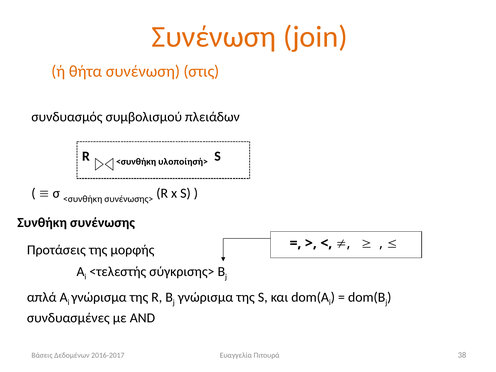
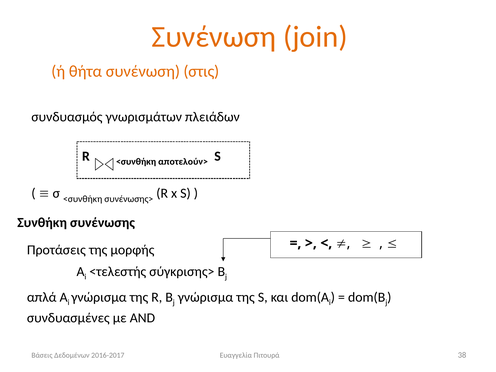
συμβολισμού: συμβολισμού -> γνωρισμάτων (144, 117)
υλοποίησή>: υλοποίησή> -> αποτελούν> (183, 162)
